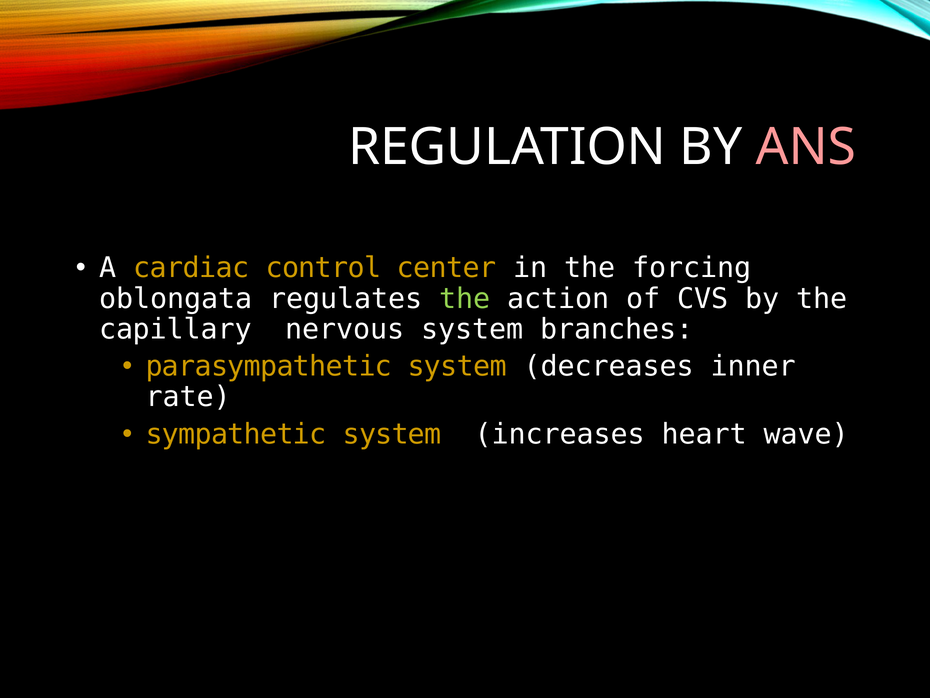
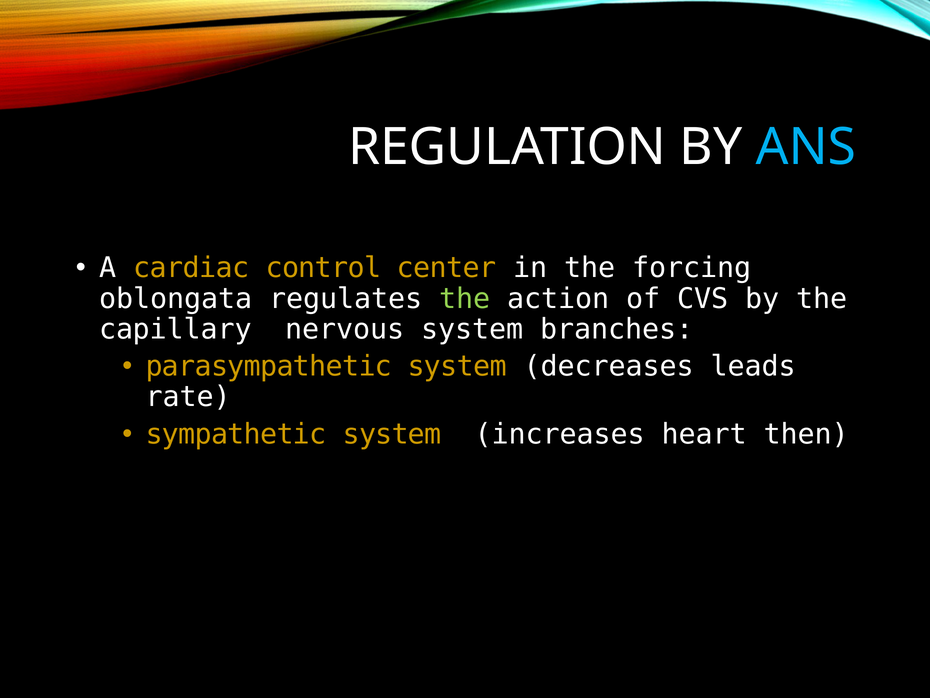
ANS colour: pink -> light blue (806, 147)
inner: inner -> leads (753, 366)
wave: wave -> then (806, 434)
